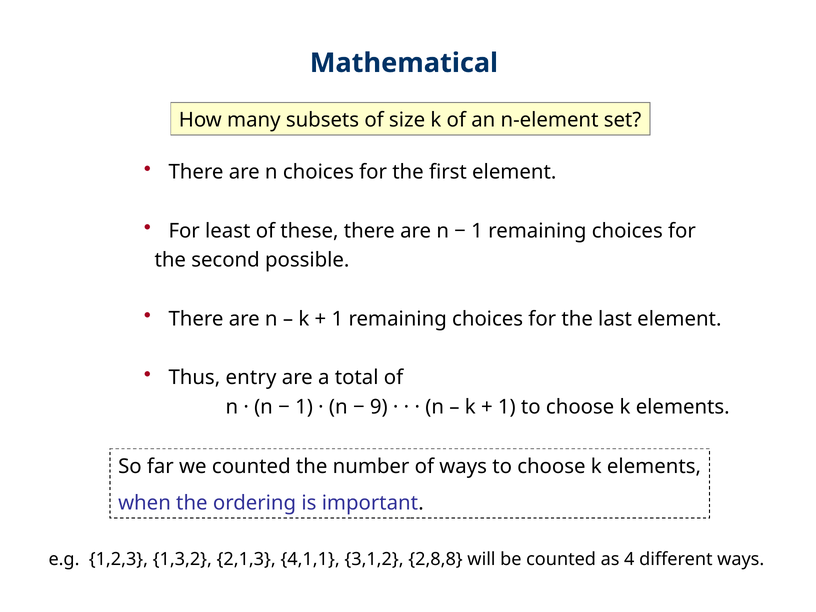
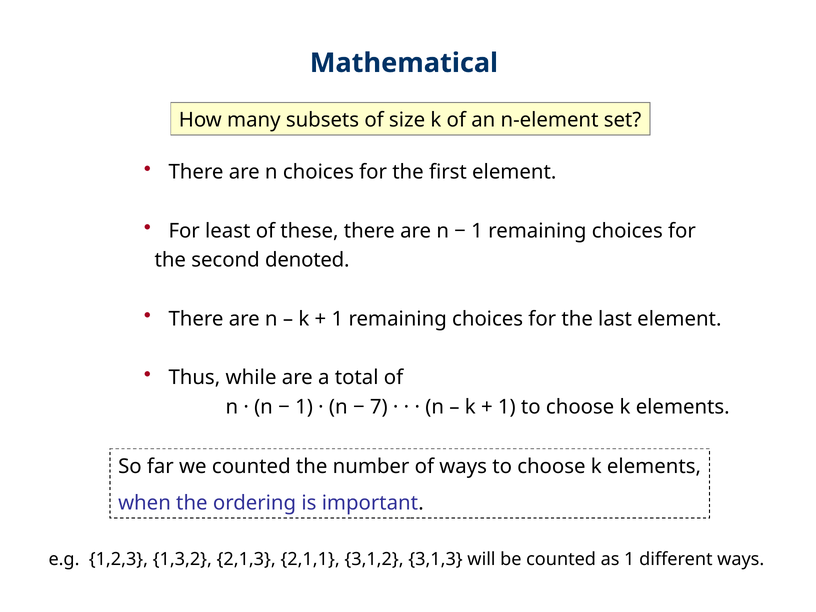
possible: possible -> denoted (307, 260)
entry: entry -> while (251, 378)
9: 9 -> 7 (379, 407)
4,1,1: 4,1,1 -> 2,1,1 (310, 559)
2,8,8: 2,8,8 -> 3,1,3 (436, 559)
as 4: 4 -> 1 (629, 559)
